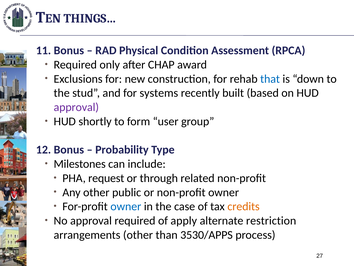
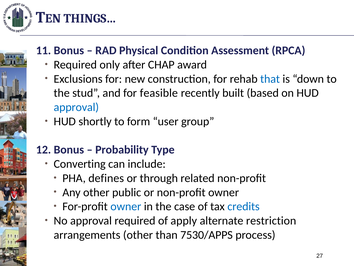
systems: systems -> feasible (159, 93)
approval colour: purple -> blue (76, 107)
Milestones: Milestones -> Converting (80, 164)
request: request -> defines (106, 178)
credits colour: orange -> blue (244, 206)
3530/APPS: 3530/APPS -> 7530/APPS (207, 235)
